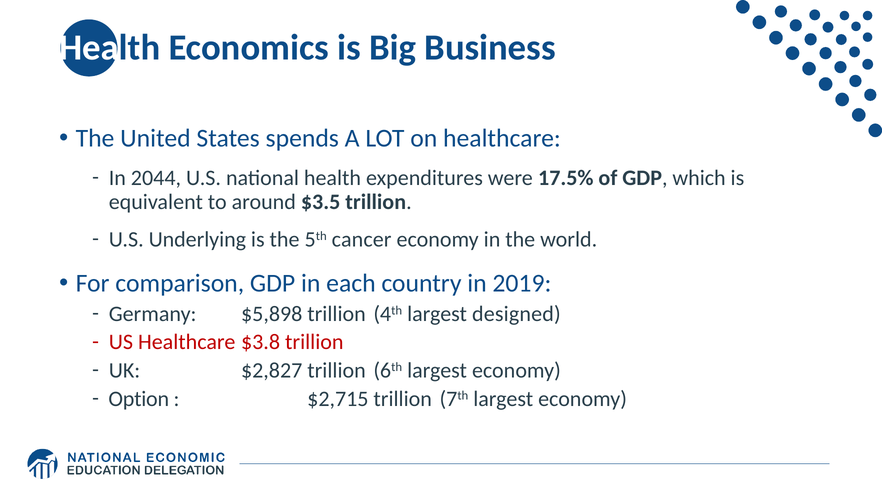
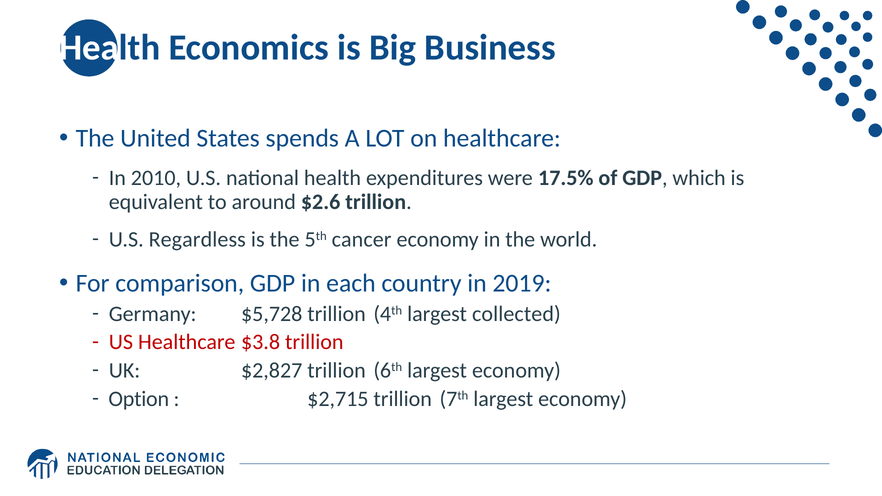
2044: 2044 -> 2010 (156, 178)
$3.5: $3.5 -> $2.6 (321, 202)
Underlying: Underlying -> Regardless (197, 239)
$5,898: $5,898 -> $5,728 (272, 314)
designed: designed -> collected (516, 314)
